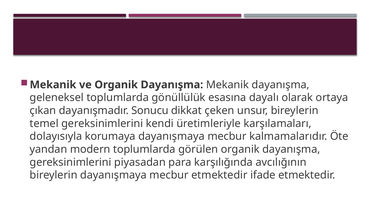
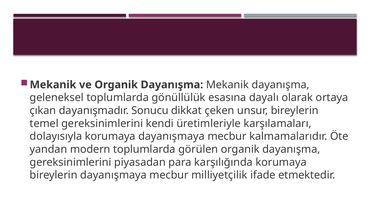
karşılığında avcılığının: avcılığının -> korumaya (281, 162)
mecbur etmektedir: etmektedir -> milliyetçilik (219, 175)
